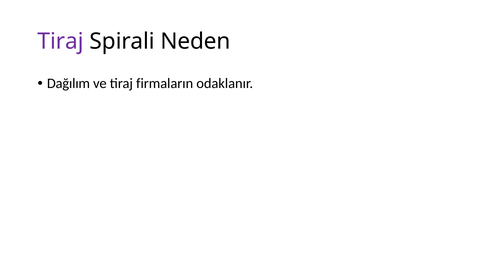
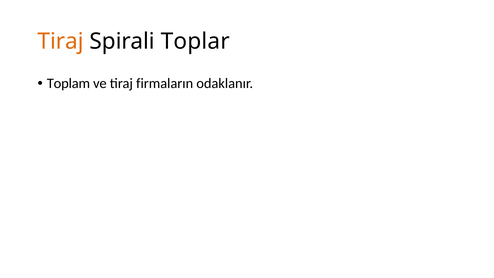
Tiraj colour: purple -> orange (61, 41)
Neden: Neden -> Toplar (195, 41)
Dağılım: Dağılım -> Toplam (68, 84)
